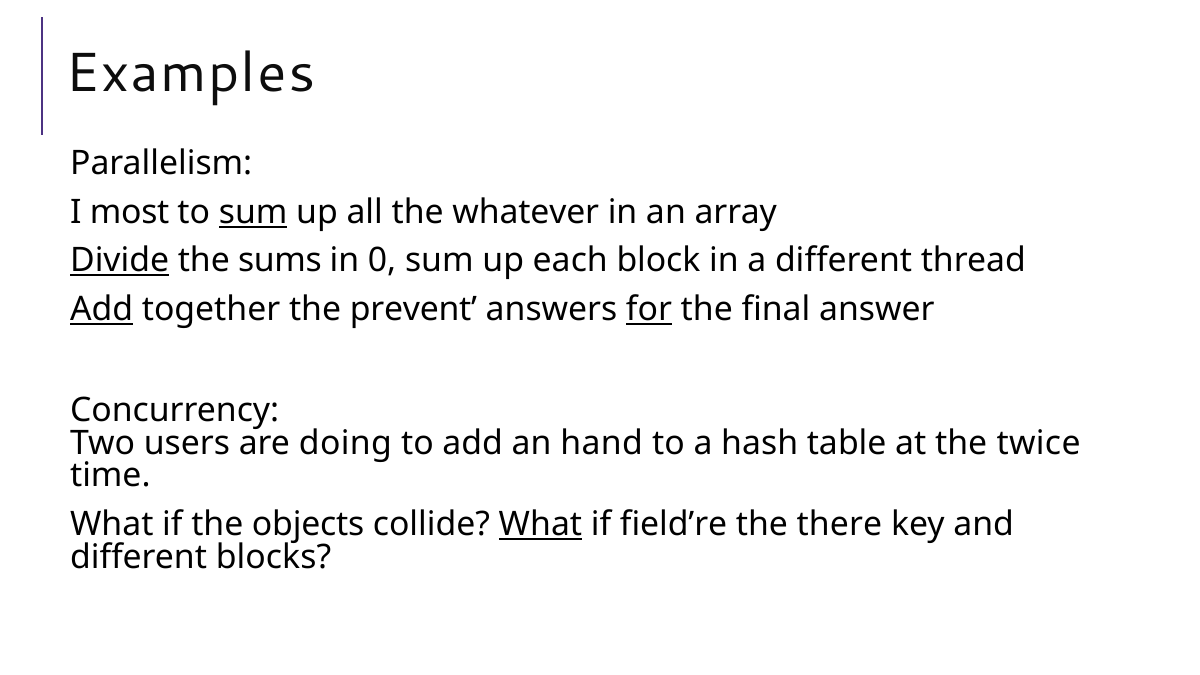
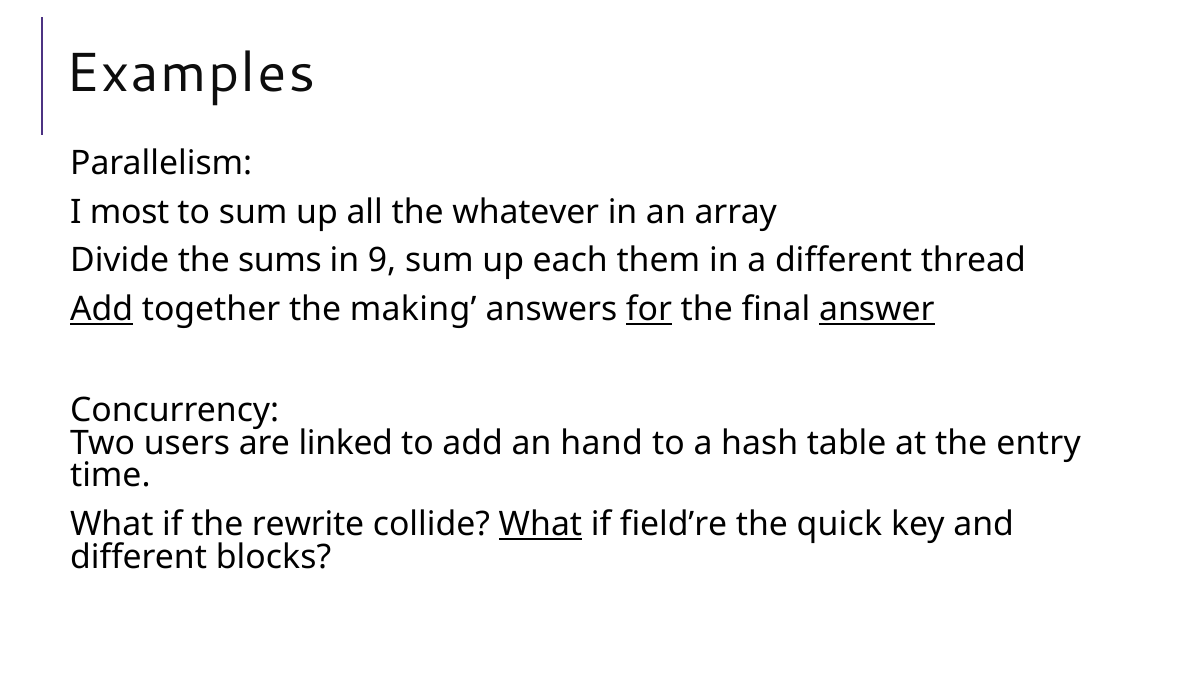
sum underline: present -> none (253, 212)
Divide underline: present -> none (120, 261)
0: 0 -> 9 (382, 261)
block: block -> them (658, 261)
prevent: prevent -> making (413, 309)
answer underline: none -> present (877, 309)
doing: doing -> linked (346, 443)
twice: twice -> entry (1039, 443)
objects: objects -> rewrite (308, 524)
there: there -> quick (839, 524)
